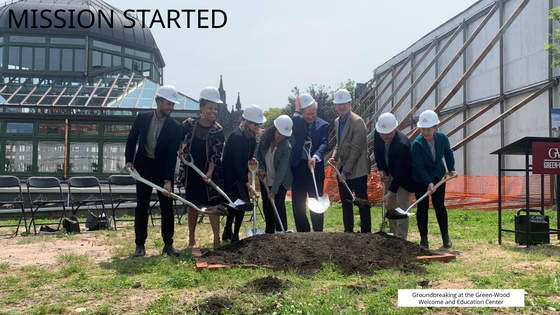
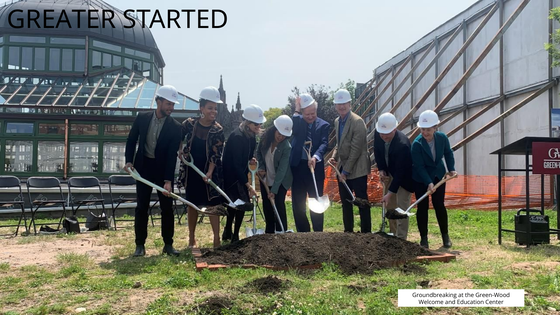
MISSION: MISSION -> GREATER (61, 20)
